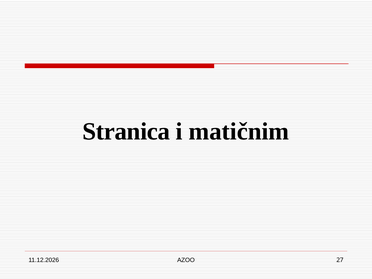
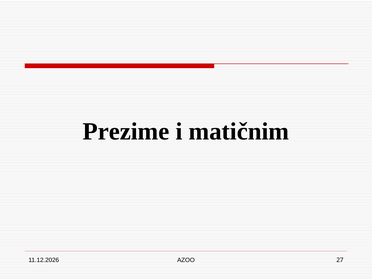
Stranica: Stranica -> Prezime (126, 131)
